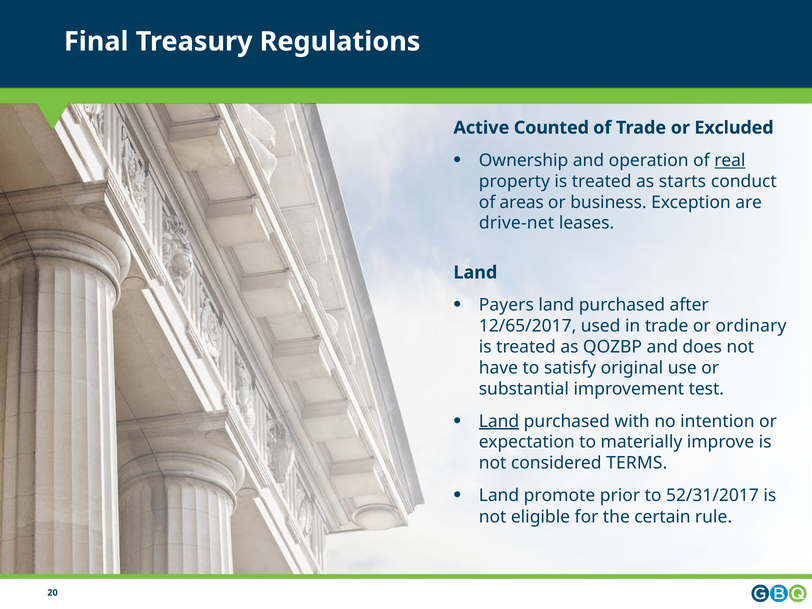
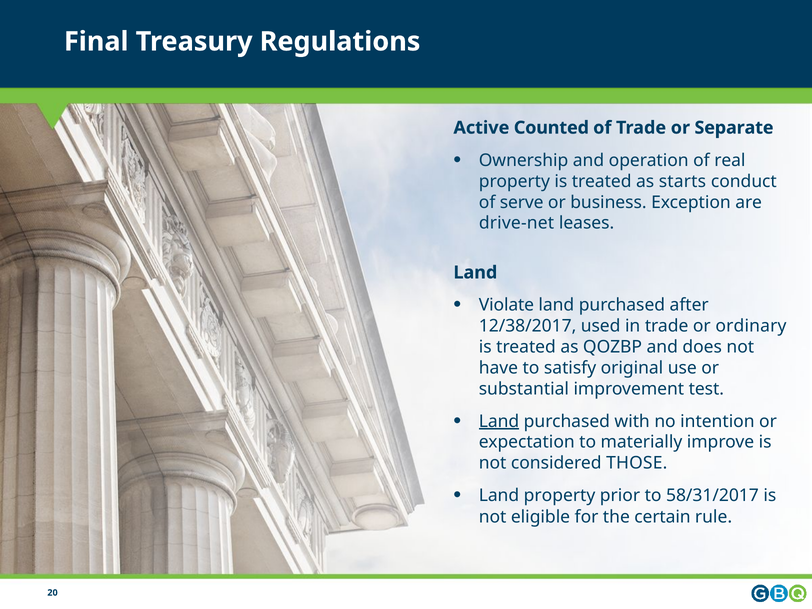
Excluded: Excluded -> Separate (734, 128)
real underline: present -> none (730, 160)
areas: areas -> serve (522, 202)
Payers: Payers -> Violate (506, 305)
12/65/2017: 12/65/2017 -> 12/38/2017 (528, 326)
TERMS: TERMS -> THOSE (637, 463)
Land promote: promote -> property (560, 495)
52/31/2017: 52/31/2017 -> 58/31/2017 (712, 495)
